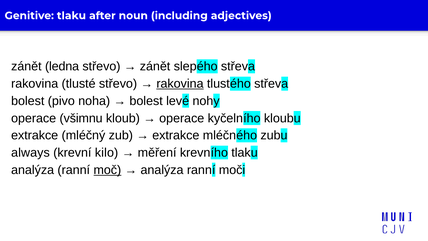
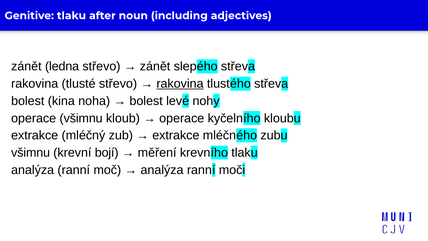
pivo: pivo -> kina (61, 101)
always: always -> všimnu (31, 153)
kilo: kilo -> bojí (107, 153)
moč underline: present -> none (107, 170)
